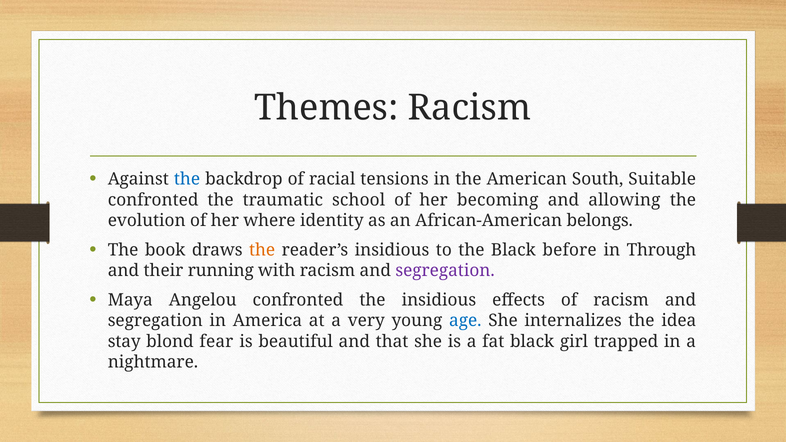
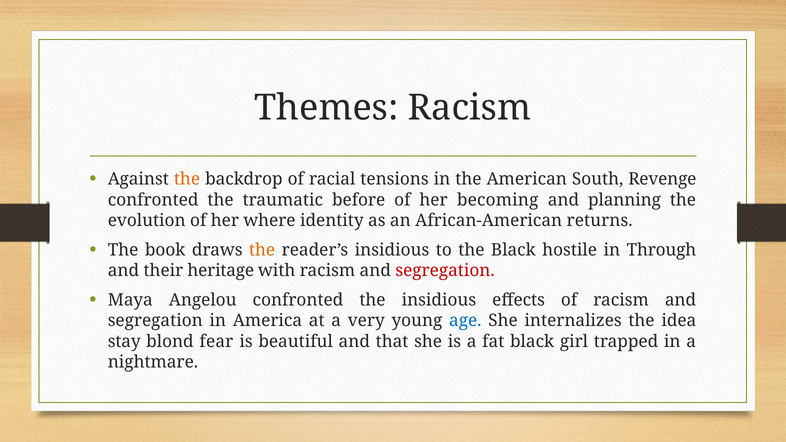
the colour: blue -> orange (187, 179)
Suitable: Suitable -> Revenge (662, 179)
school: school -> before (359, 200)
allowing: allowing -> planning (625, 200)
belongs: belongs -> returns (600, 221)
before: before -> hostile (570, 250)
running: running -> heritage (221, 271)
segregation colour: purple -> red (445, 271)
